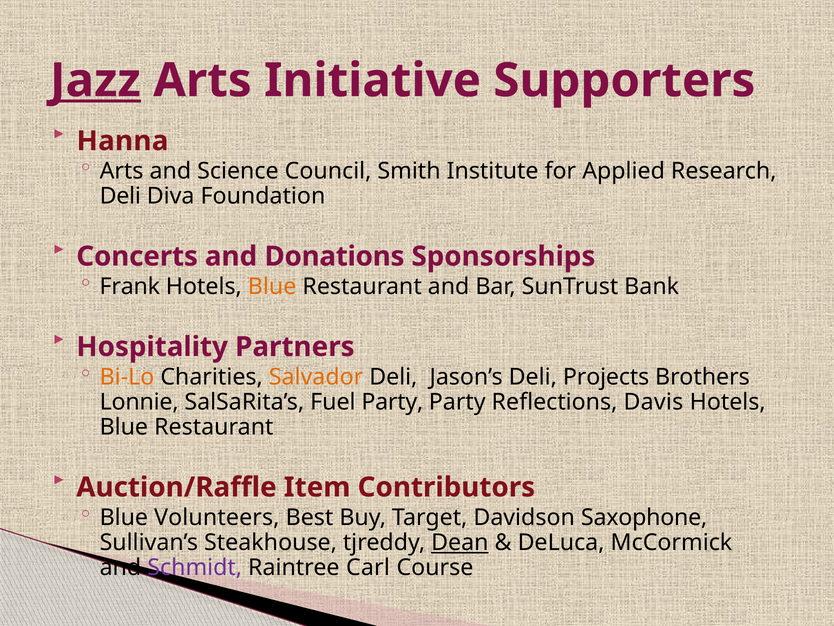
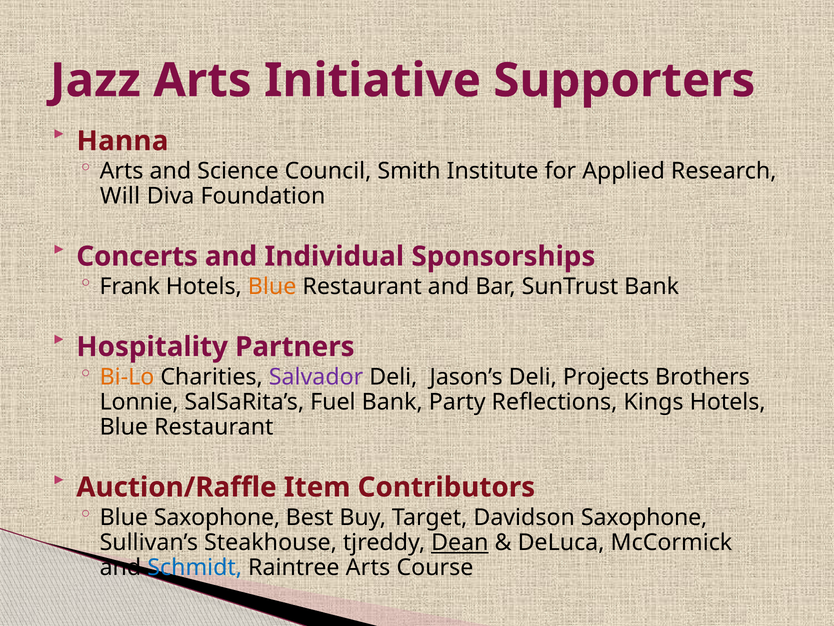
Jazz underline: present -> none (95, 81)
Deli: Deli -> Will (120, 196)
Donations: Donations -> Individual (334, 256)
Salvador colour: orange -> purple (316, 377)
Fuel Party: Party -> Bank (392, 402)
Davis: Davis -> Kings (654, 402)
Blue Volunteers: Volunteers -> Saxophone (217, 517)
Schmidt colour: purple -> blue (195, 567)
Raintree Carl: Carl -> Arts (368, 567)
